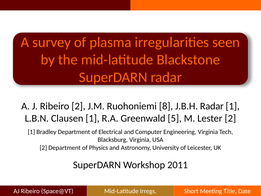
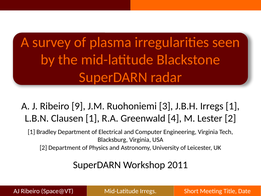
Ribeiro 2: 2 -> 9 (78, 106)
8: 8 -> 3 (166, 106)
J.B.H Radar: Radar -> Irregs (212, 106)
5: 5 -> 4 (175, 118)
